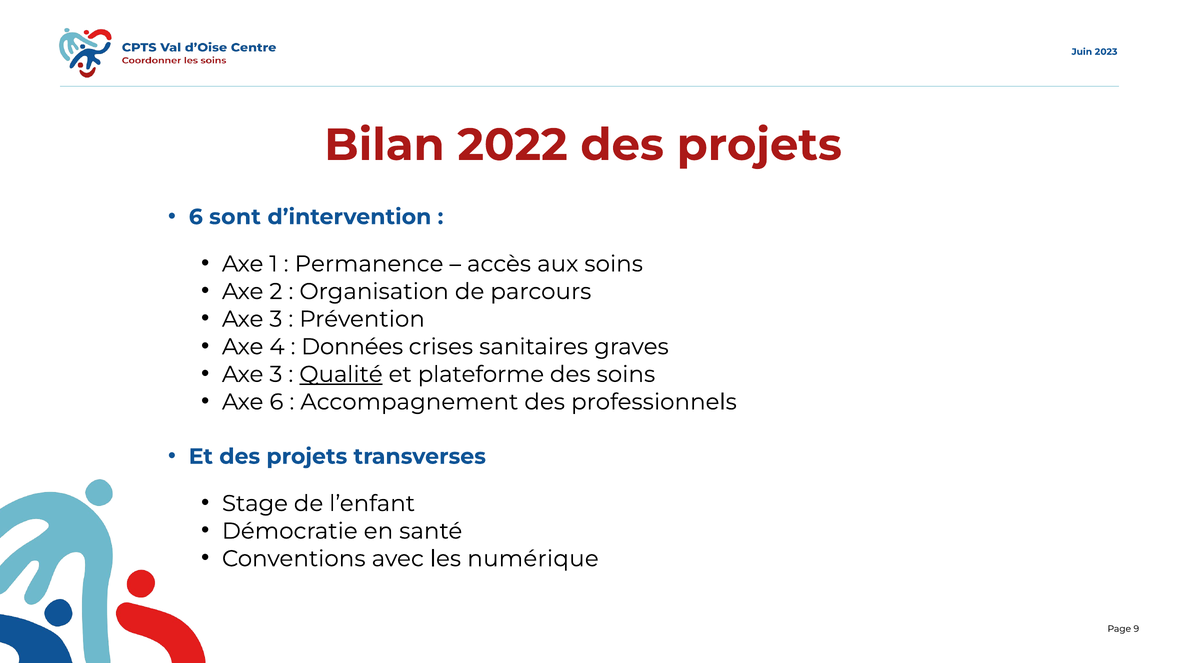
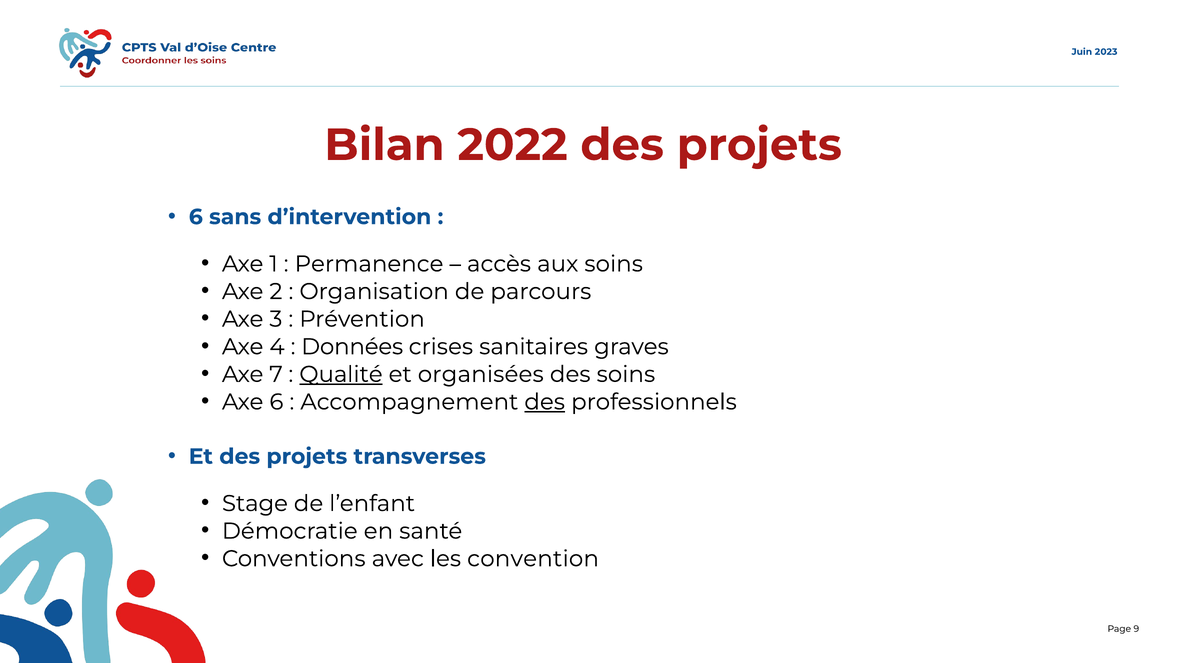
sont: sont -> sans (235, 217)
3: 3 -> 7 (276, 374)
plateforme: plateforme -> organisées (481, 374)
des underline: none -> present (545, 402)
numérique: numérique -> convention (533, 559)
